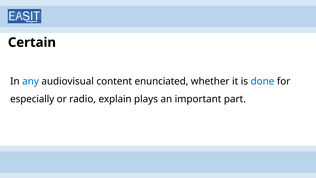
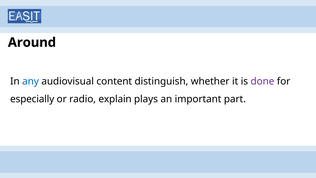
Certain: Certain -> Around (32, 42)
enunciated: enunciated -> distinguish (161, 81)
done colour: blue -> purple (262, 81)
